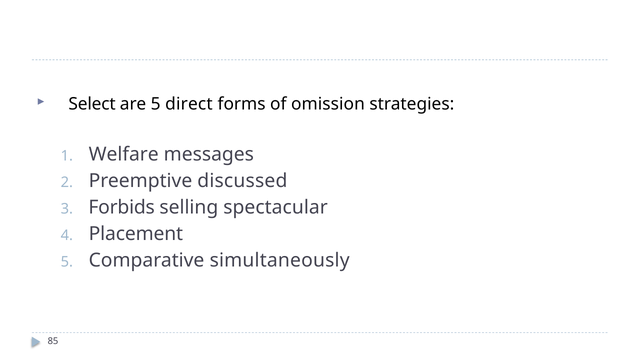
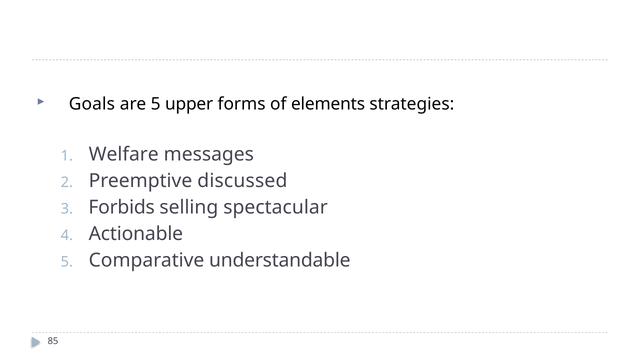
Select: Select -> Goals (92, 104)
direct: direct -> upper (189, 104)
omission: omission -> elements (328, 104)
Placement: Placement -> Actionable (136, 234)
simultaneously: simultaneously -> understandable (280, 261)
